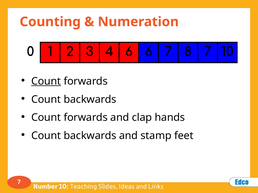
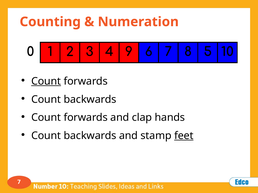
4 6: 6 -> 9 (129, 52)
8 7: 7 -> 5 (208, 52)
feet underline: none -> present (184, 136)
